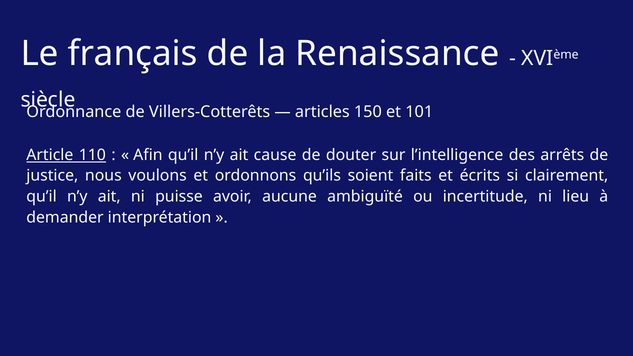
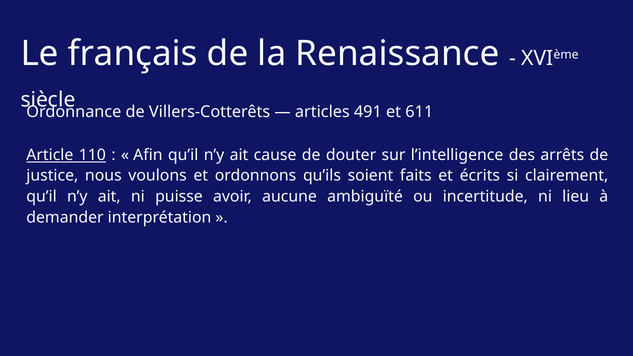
150: 150 -> 491 (368, 112)
101: 101 -> 611 (419, 112)
